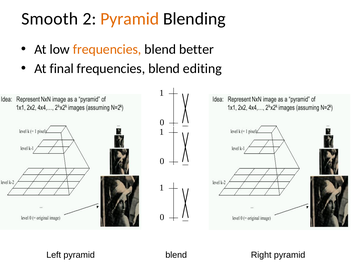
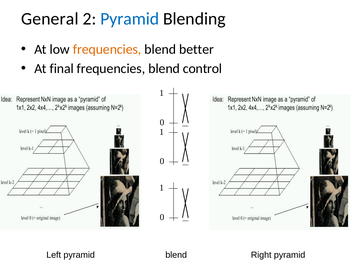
Smooth: Smooth -> General (50, 19)
Pyramid colour: orange -> blue (130, 19)
editing: editing -> control (203, 68)
